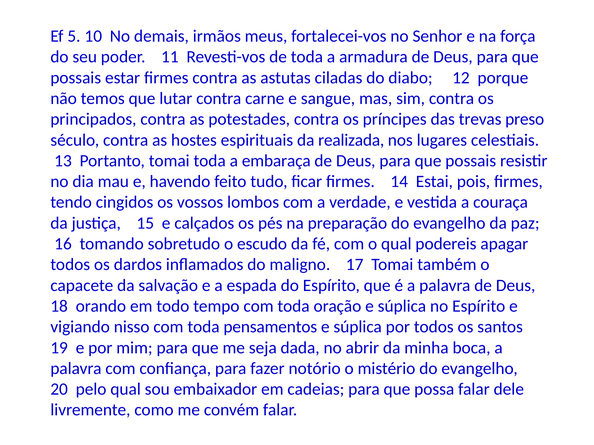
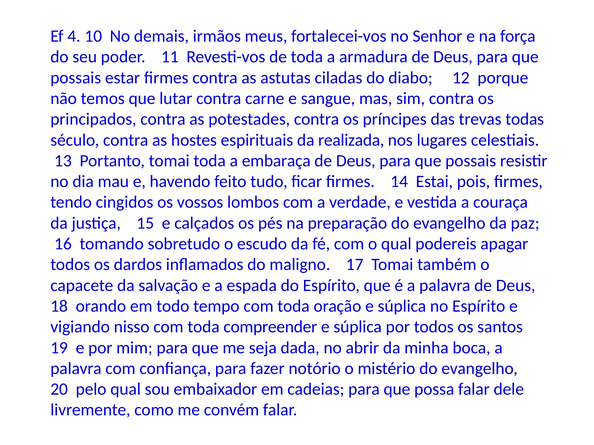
5: 5 -> 4 (74, 36)
preso: preso -> todas (525, 119)
pensamentos: pensamentos -> compreender (270, 327)
